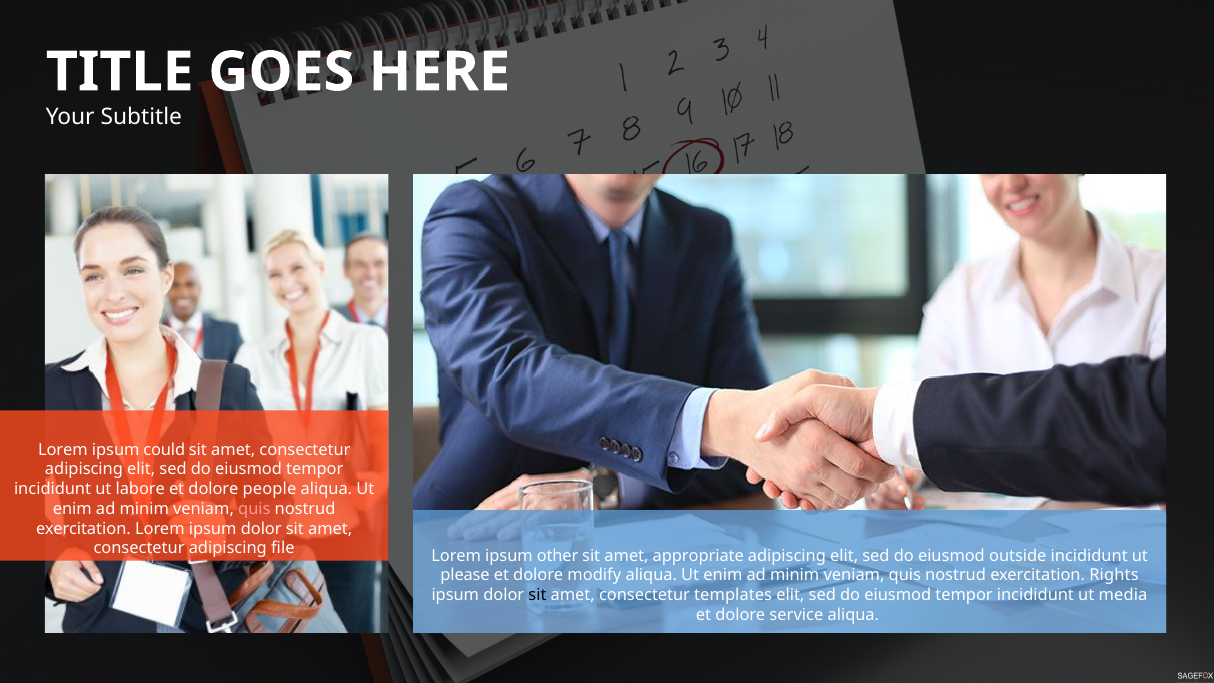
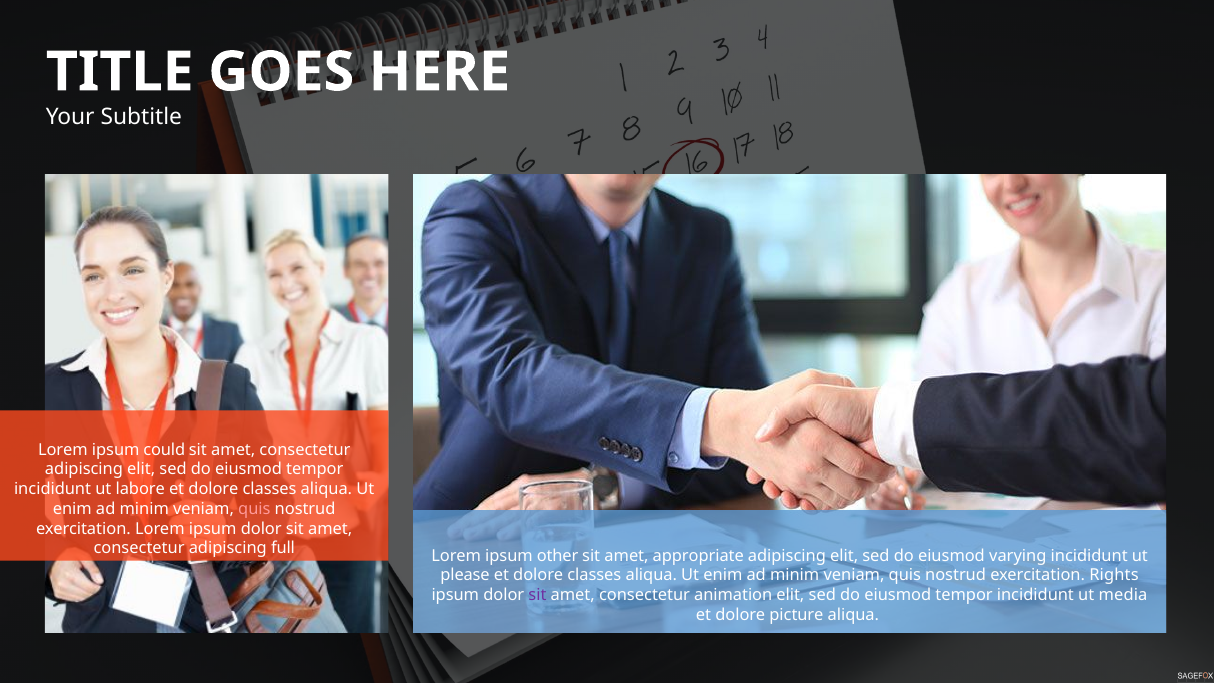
labore et dolore people: people -> classes (270, 489)
file: file -> full (283, 548)
outside: outside -> varying (1018, 556)
modify: modify -> classes (594, 575)
sit colour: black -> purple (537, 595)
templates: templates -> animation (733, 595)
service: service -> picture (796, 615)
